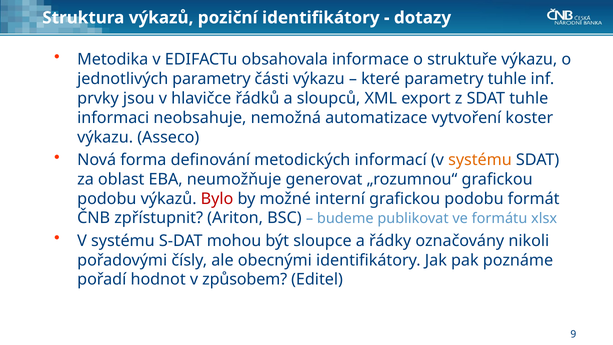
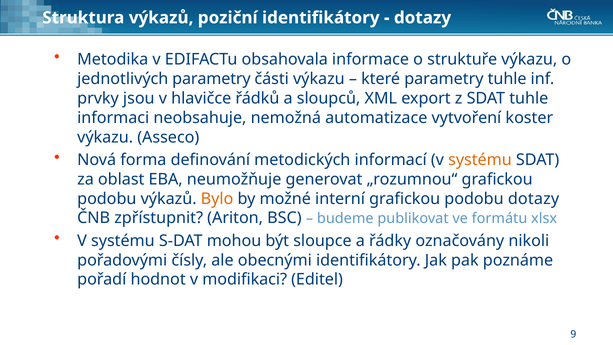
Bylo colour: red -> orange (217, 199)
podobu formát: formát -> dotazy (534, 199)
způsobem: způsobem -> modifikaci (245, 279)
